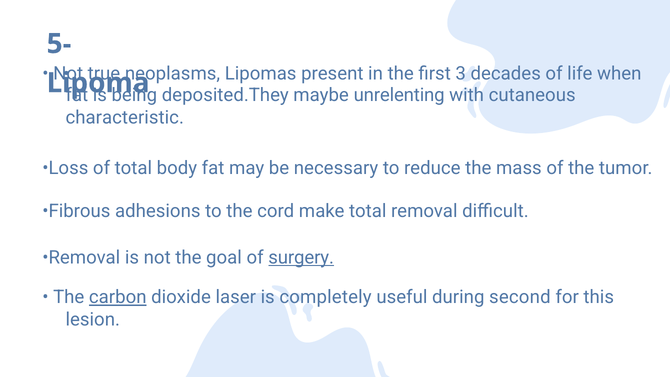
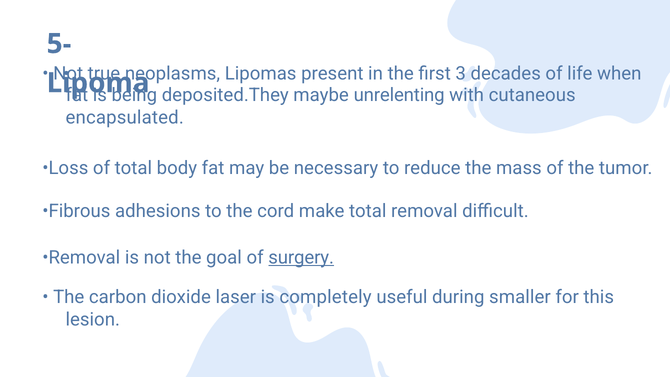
characteristic: characteristic -> encapsulated (125, 117)
carbon underline: present -> none (118, 297)
second: second -> smaller (520, 297)
